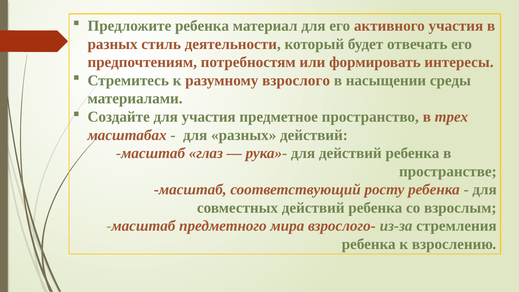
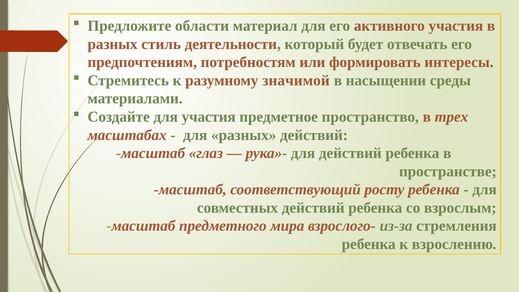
Предложите ребенка: ребенка -> области (202, 26)
взрослого: взрослого -> значимой (296, 80)
